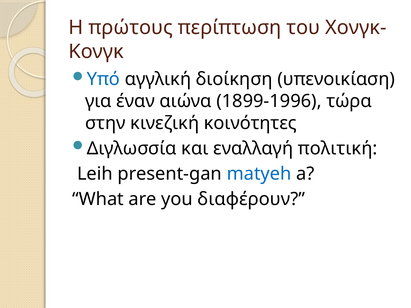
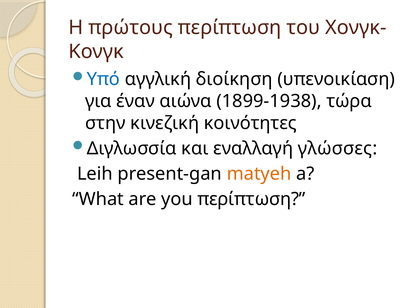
1899-1996: 1899-1996 -> 1899-1938 (269, 101)
πολιτική: πολιτική -> γλώσσες (338, 149)
matyeh colour: blue -> orange (259, 174)
you διαφέρουν: διαφέρουν -> περίπτωση (251, 199)
